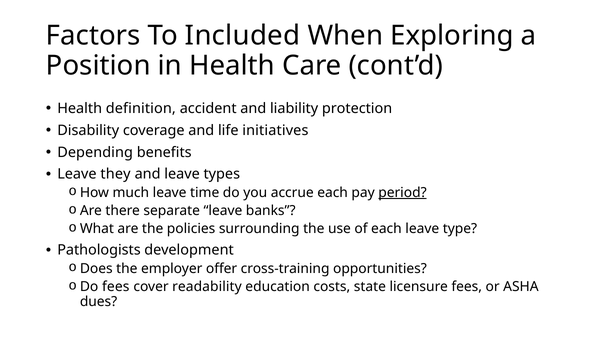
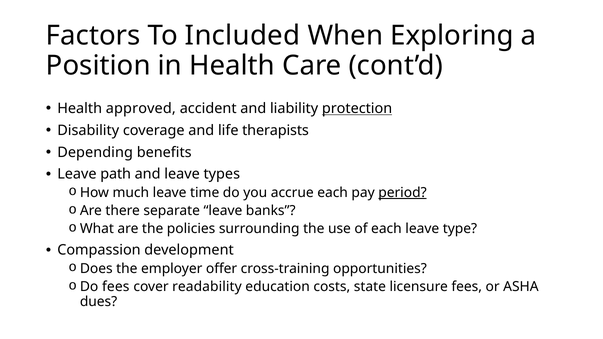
definition: definition -> approved (141, 109)
protection underline: none -> present (357, 109)
initiatives: initiatives -> therapists (276, 131)
they: they -> path (116, 174)
Pathologists: Pathologists -> Compassion (99, 250)
